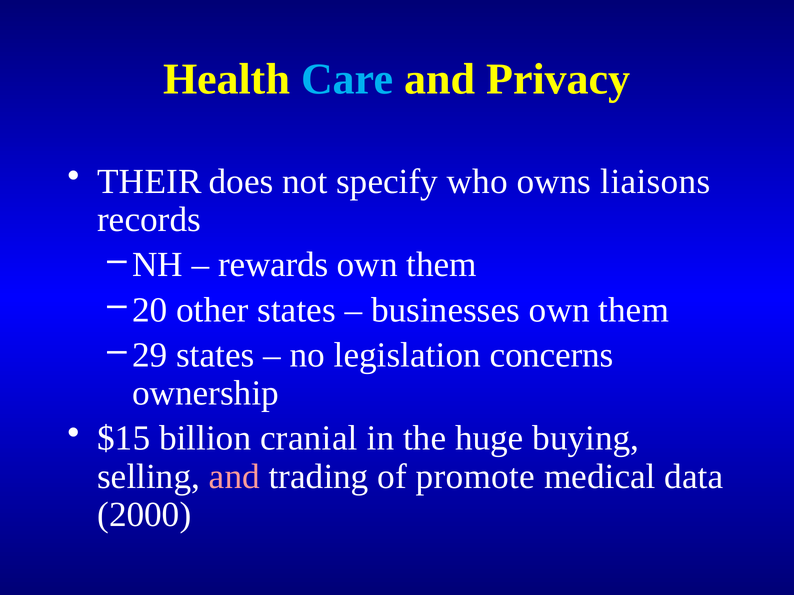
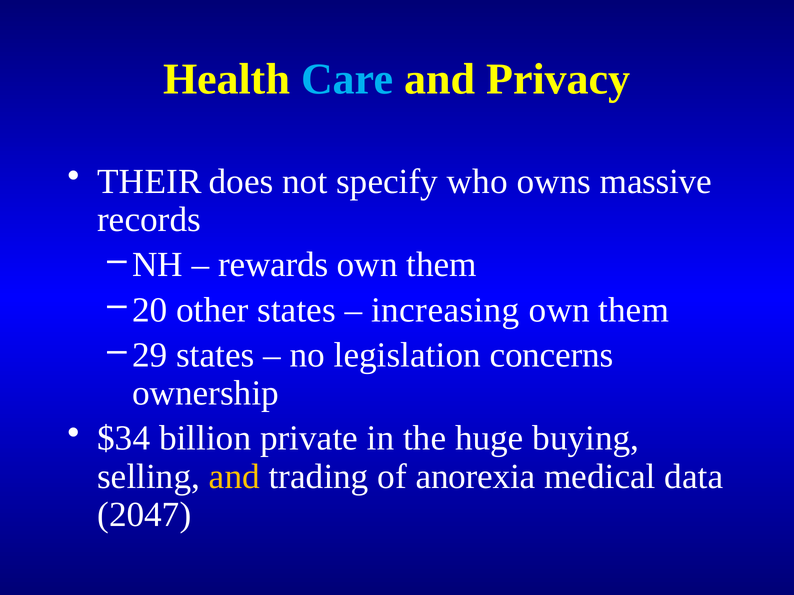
liaisons: liaisons -> massive (656, 182)
businesses: businesses -> increasing (445, 310)
$15: $15 -> $34 (124, 439)
cranial: cranial -> private (309, 439)
and colour: pink -> yellow (234, 477)
promote: promote -> anorexia (476, 477)
2000: 2000 -> 2047 (144, 515)
